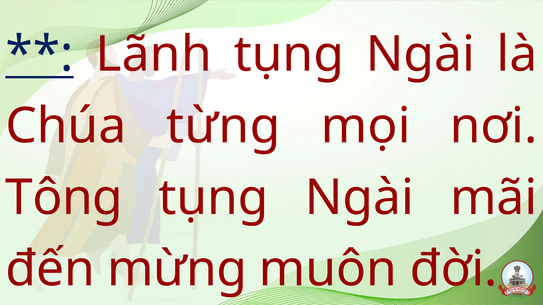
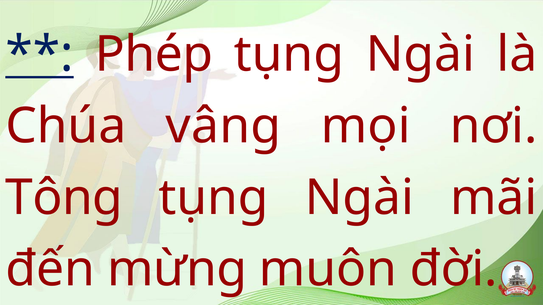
Lãnh: Lãnh -> Phép (154, 55)
từng: từng -> vâng (223, 126)
